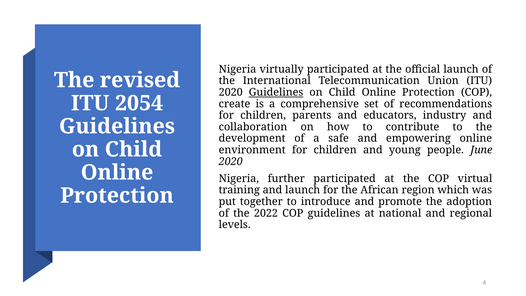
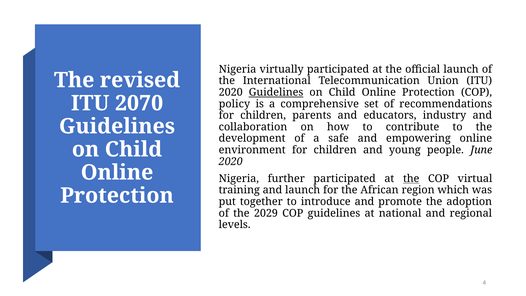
2054: 2054 -> 2070 (139, 103)
create: create -> policy (234, 104)
the underline: none -> present (411, 178)
2022: 2022 -> 2029 (266, 213)
